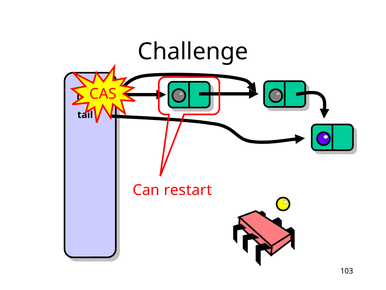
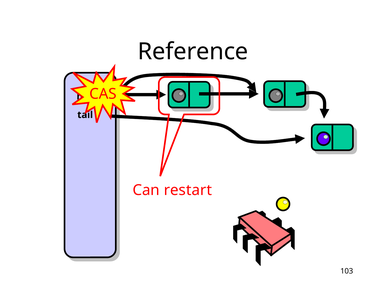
Challenge: Challenge -> Reference (193, 51)
